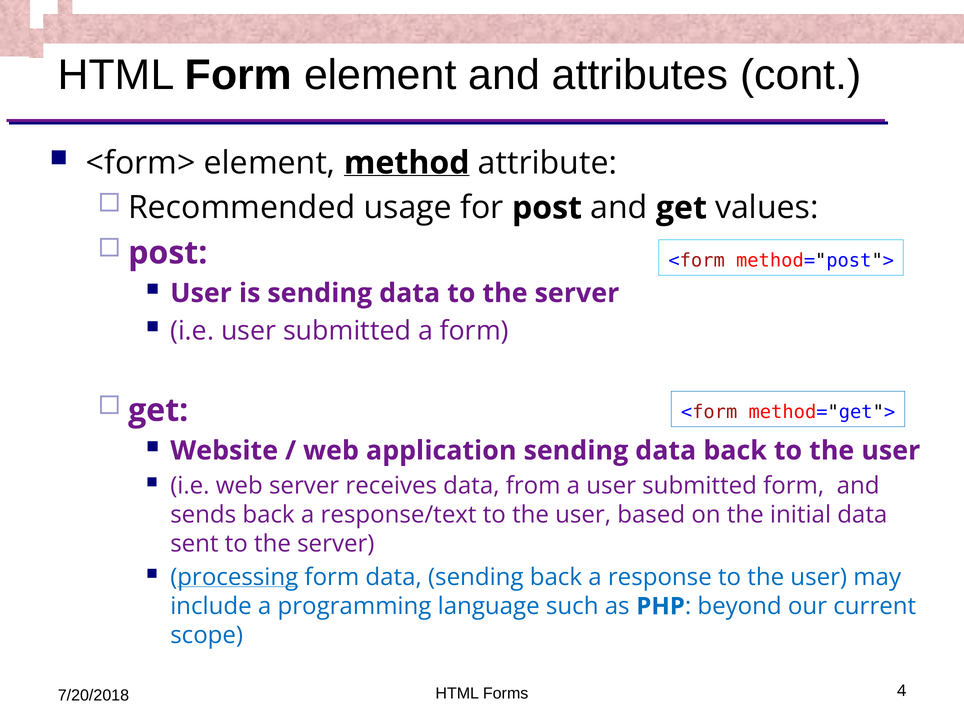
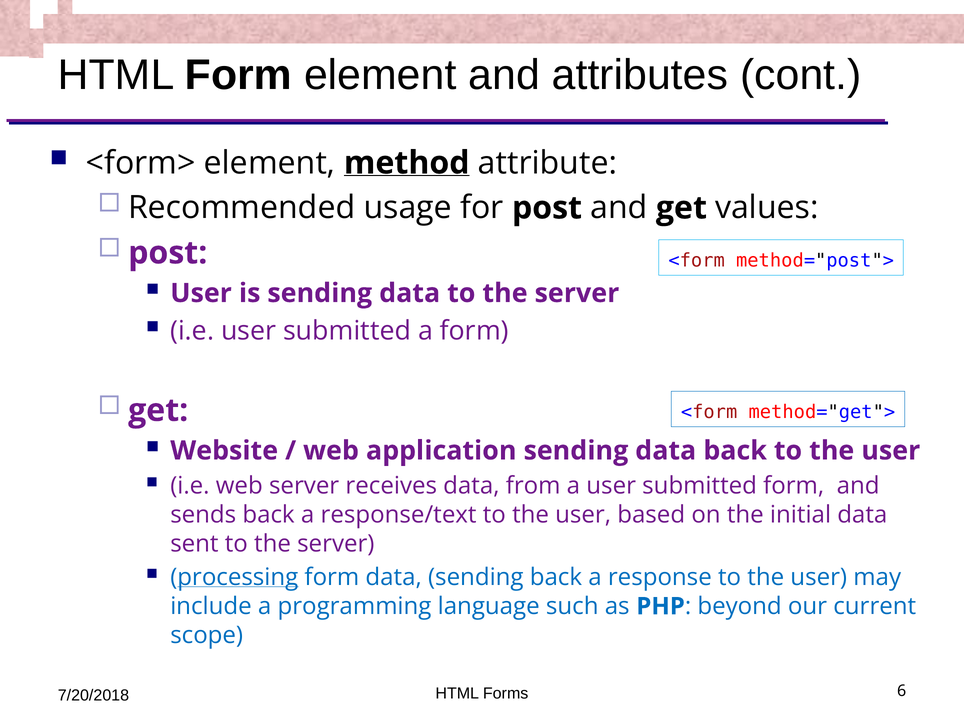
4: 4 -> 6 (902, 691)
